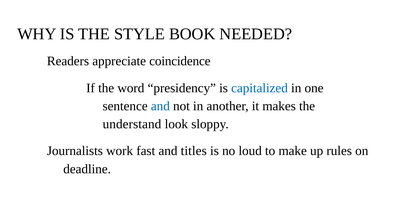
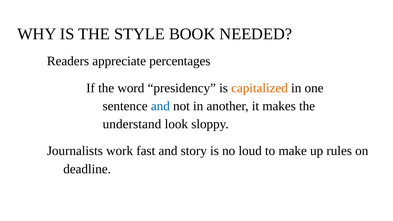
coincidence: coincidence -> percentages (180, 61)
capitalized colour: blue -> orange (260, 88)
titles: titles -> story (194, 151)
